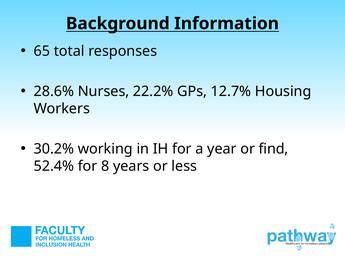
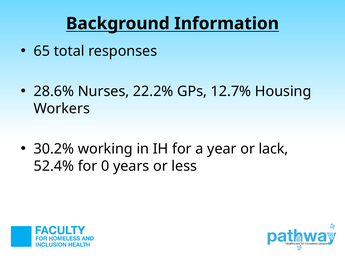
find: find -> lack (273, 149)
8: 8 -> 0 (105, 166)
